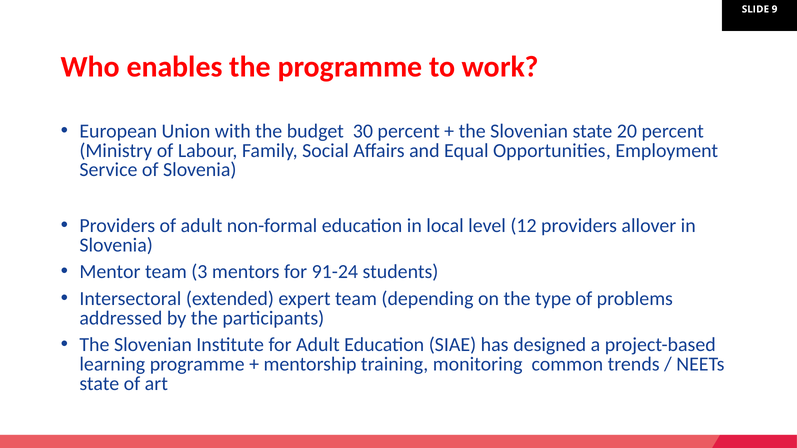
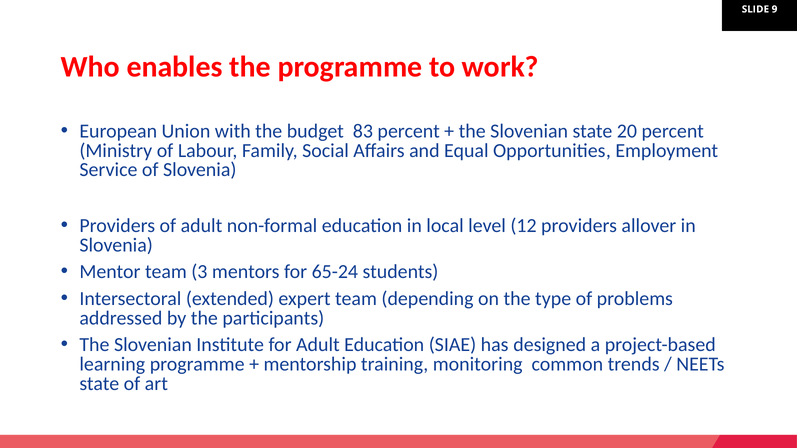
30: 30 -> 83 (363, 131)
91-24: 91-24 -> 65-24 (335, 272)
